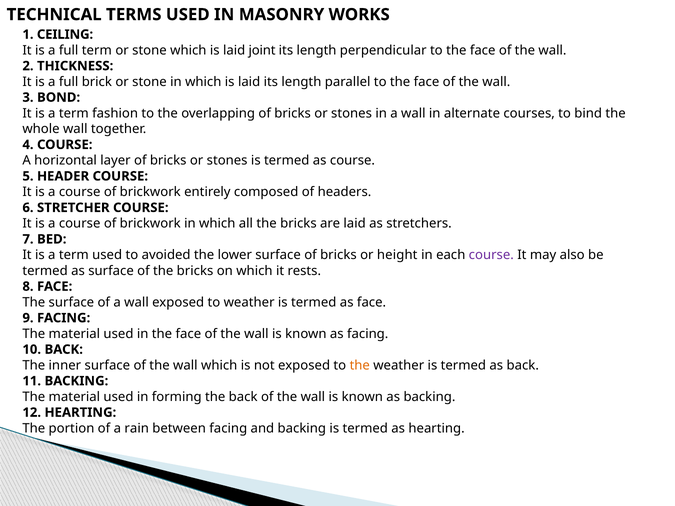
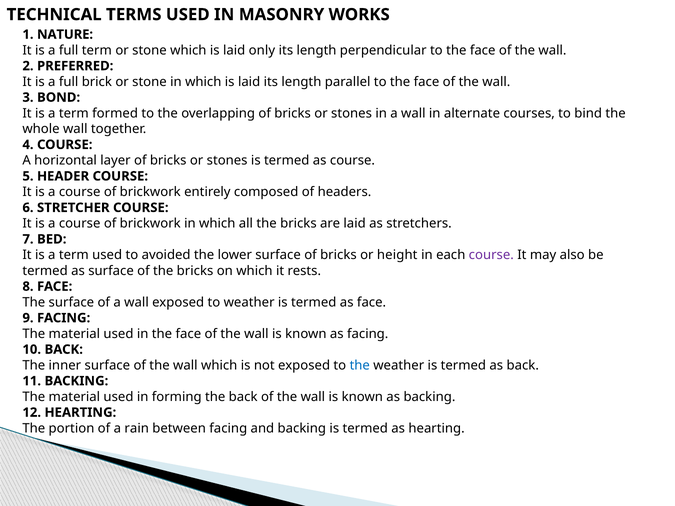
CEILING: CEILING -> NATURE (65, 34)
joint: joint -> only (262, 50)
THICKNESS: THICKNESS -> PREFERRED (75, 66)
fashion: fashion -> formed (115, 113)
the colour: orange -> blue (360, 365)
